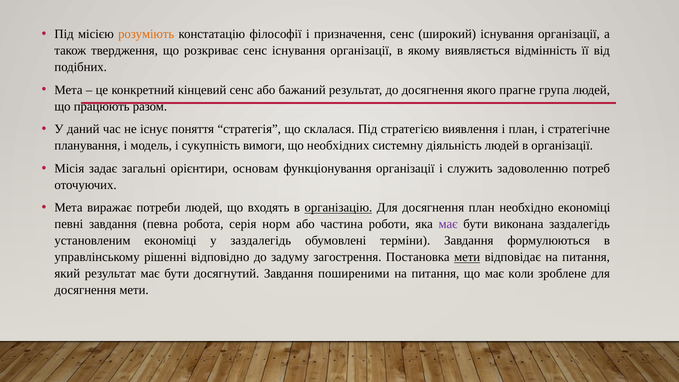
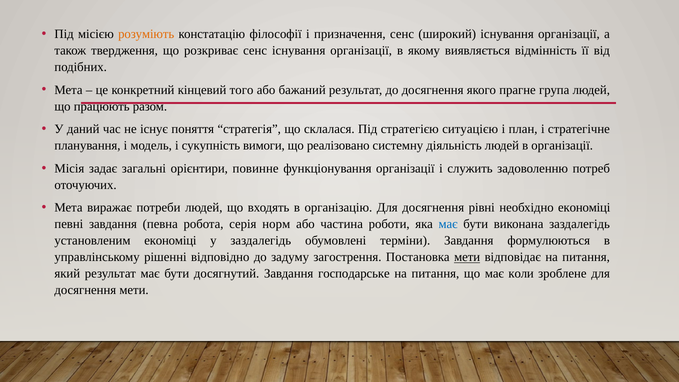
кінцевий сенс: сенс -> того (242, 90)
виявлення: виявлення -> ситуацією (470, 129)
необхідних: необхідних -> реалізовано (338, 146)
основам: основам -> повинне (256, 168)
організацію underline: present -> none (338, 208)
досягнення план: план -> рівні (482, 208)
має colour: purple -> blue (448, 224)
поширеними: поширеними -> господарське (354, 274)
